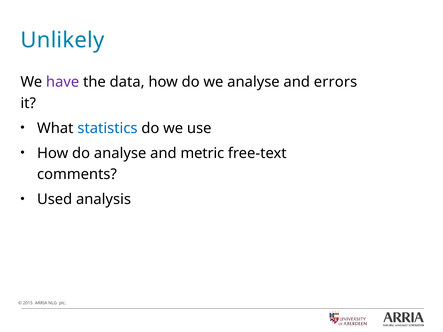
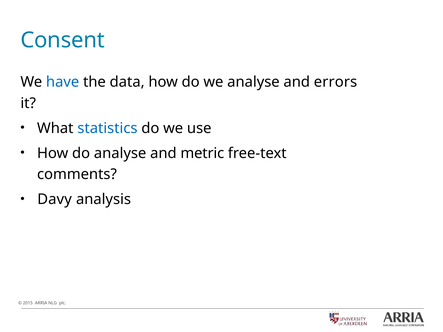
Unlikely: Unlikely -> Consent (63, 40)
have colour: purple -> blue (63, 82)
Used: Used -> Davy (55, 199)
